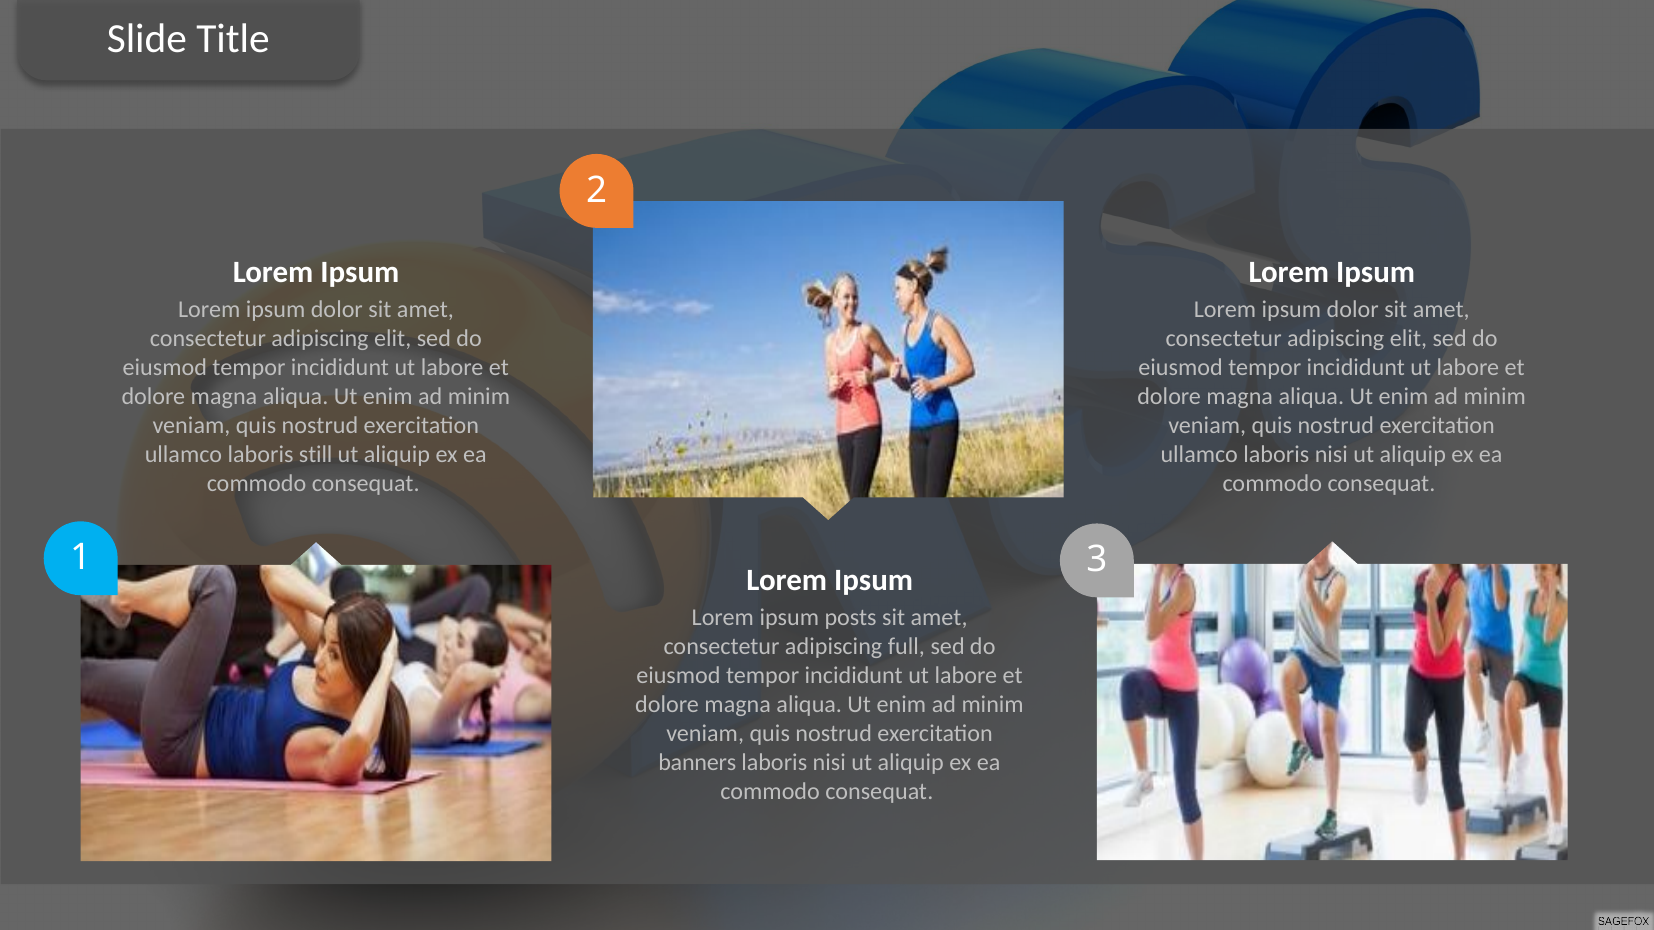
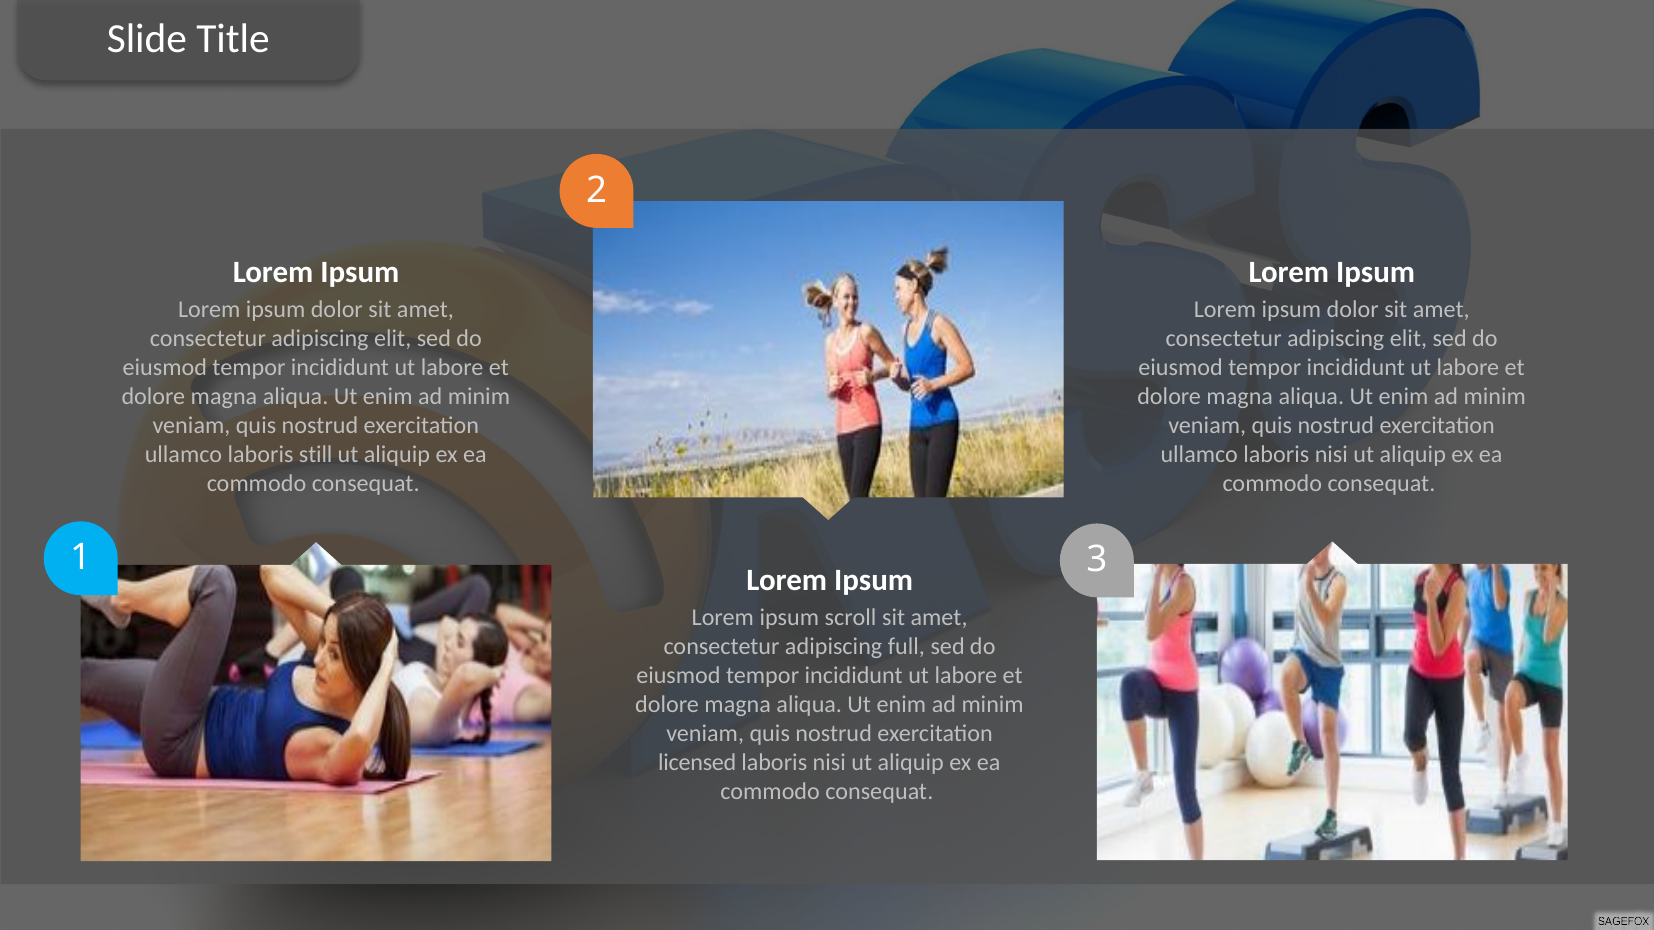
posts: posts -> scroll (851, 618)
banners: banners -> licensed (697, 763)
